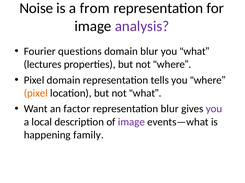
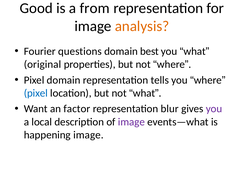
Noise: Noise -> Good (36, 8)
analysis colour: purple -> orange (142, 26)
domain blur: blur -> best (149, 52)
lectures: lectures -> original (43, 65)
pixel colour: orange -> blue (36, 93)
happening family: family -> image (88, 135)
